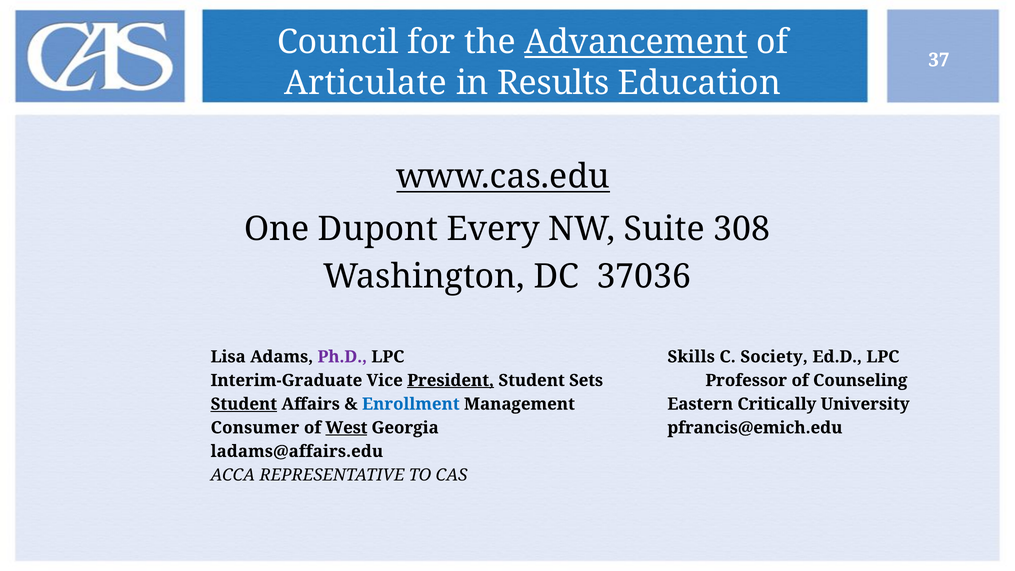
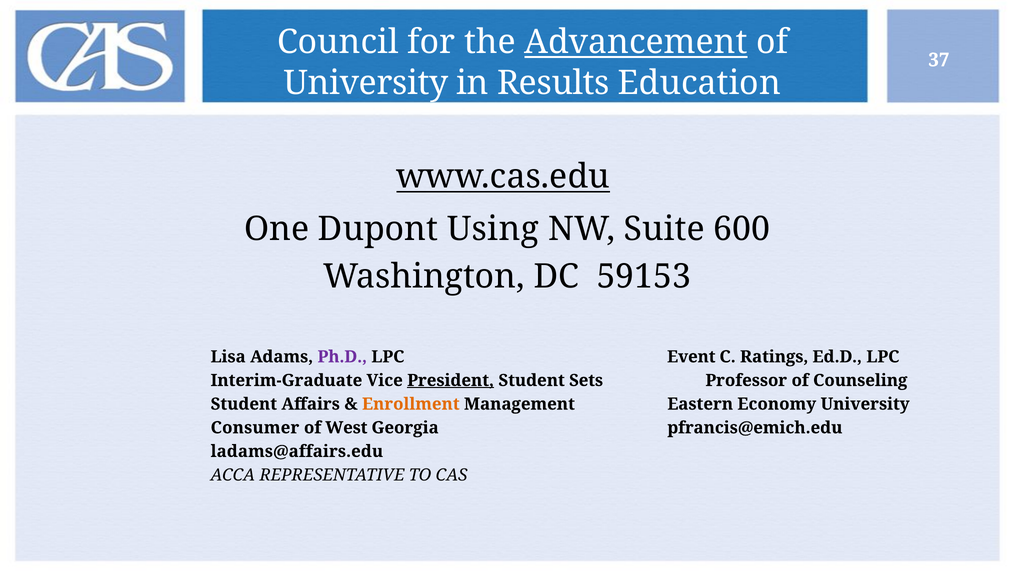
Articulate: Articulate -> University (366, 83)
Every: Every -> Using (493, 229)
308: 308 -> 600 (742, 229)
37036: 37036 -> 59153 (644, 277)
Skills: Skills -> Event (691, 357)
Society: Society -> Ratings (774, 357)
Student underline: present -> none (244, 404)
Enrollment colour: blue -> orange (411, 404)
Critically: Critically -> Economy (777, 404)
West underline: present -> none (346, 428)
